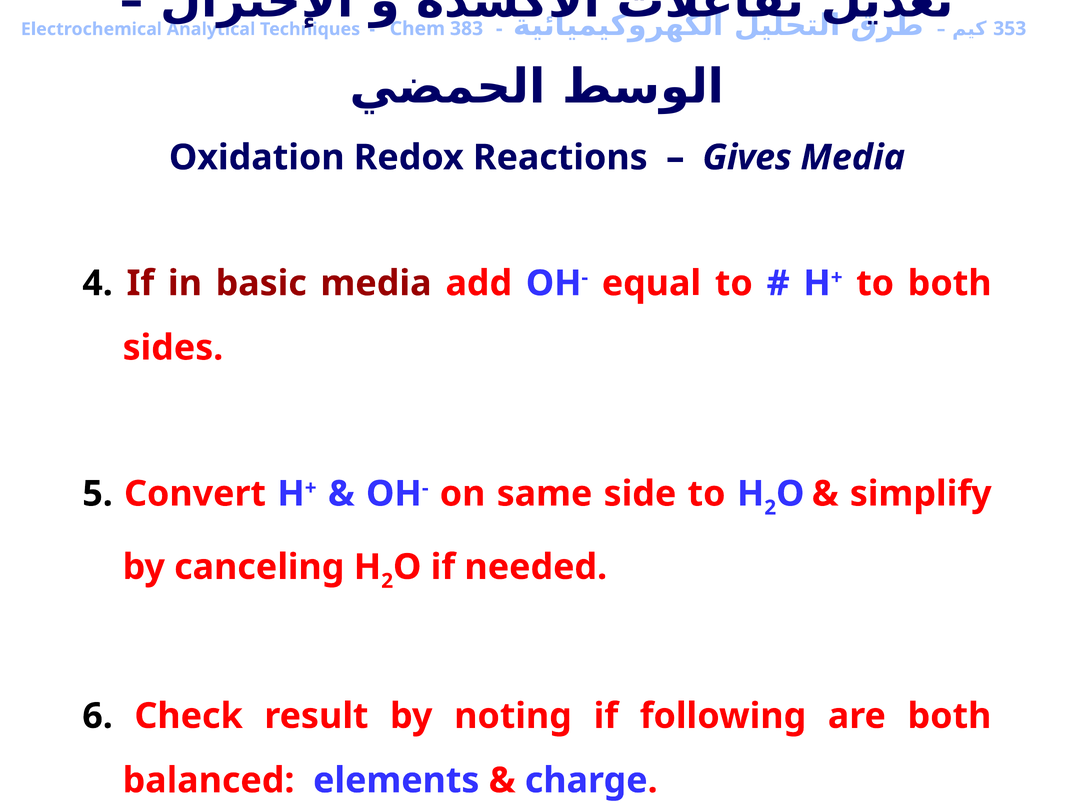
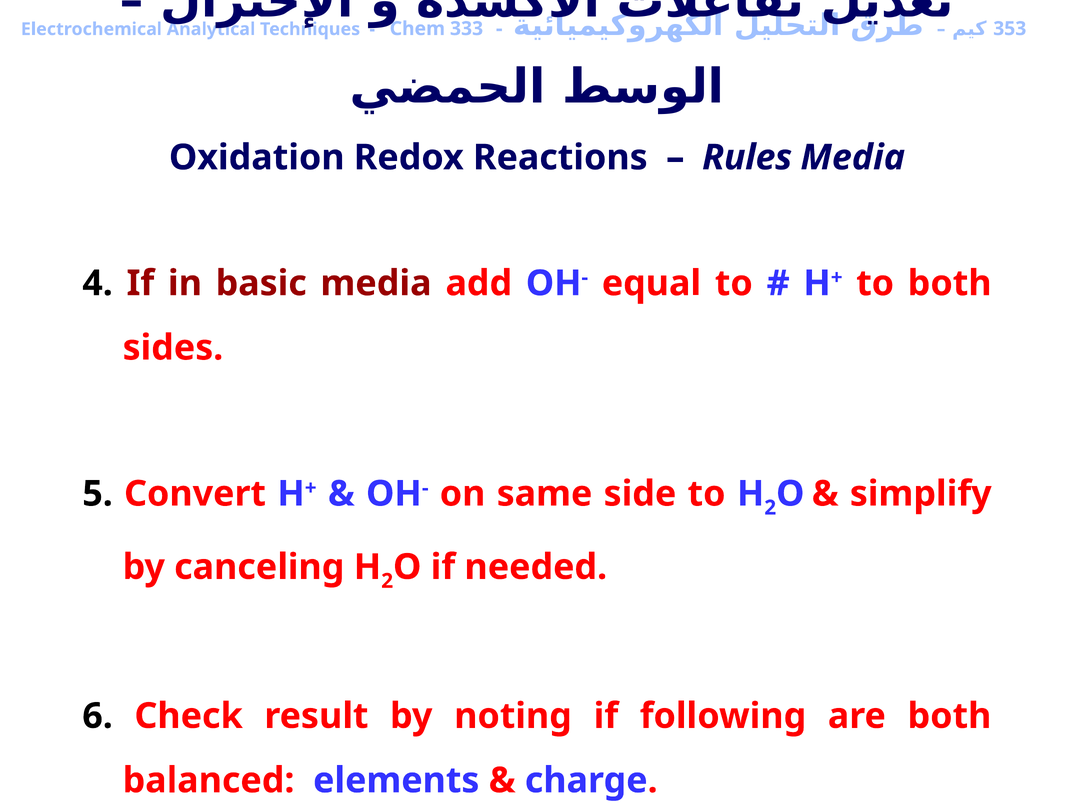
383: 383 -> 333 (467, 29)
Gives: Gives -> Rules (747, 158)
